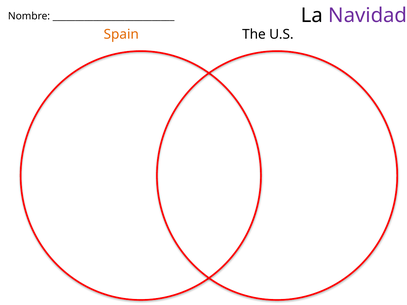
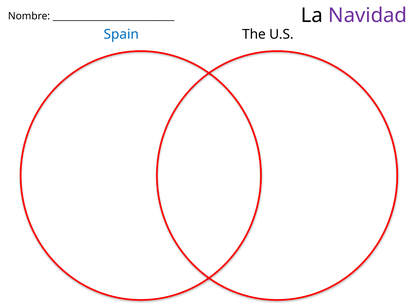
Spain colour: orange -> blue (121, 34)
